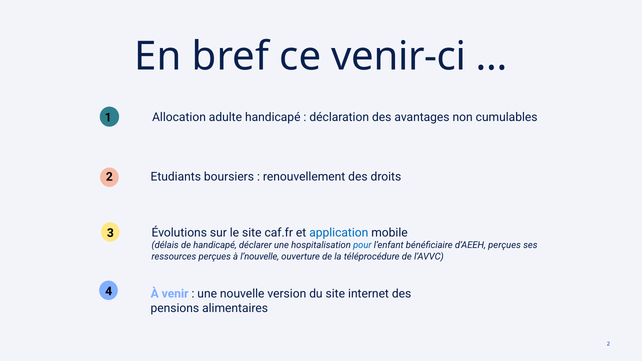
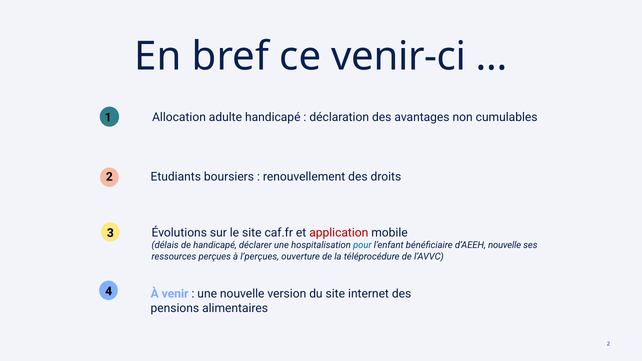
application colour: blue -> red (339, 233)
d’AEEH perçues: perçues -> nouvelle (505, 245)
l’nouvelle: l’nouvelle -> l’perçues (260, 257)
